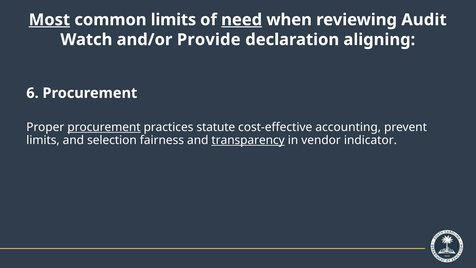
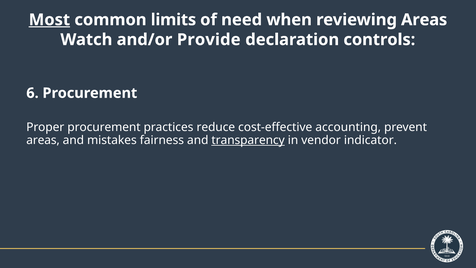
need underline: present -> none (242, 20)
reviewing Audit: Audit -> Areas (424, 20)
aligning: aligning -> controls (379, 40)
procurement underline: present -> none (104, 127)
statute: statute -> reduce (216, 127)
limits: limits -> areas (43, 140)
selection: selection -> mistakes (112, 140)
